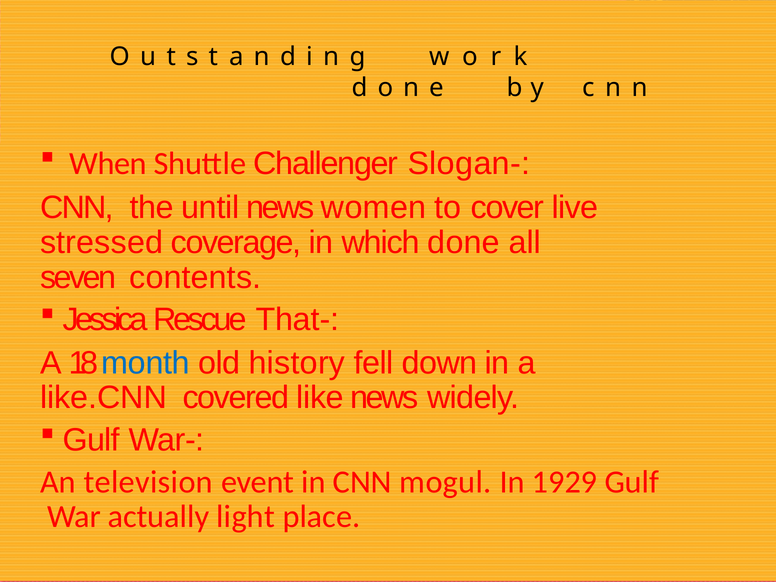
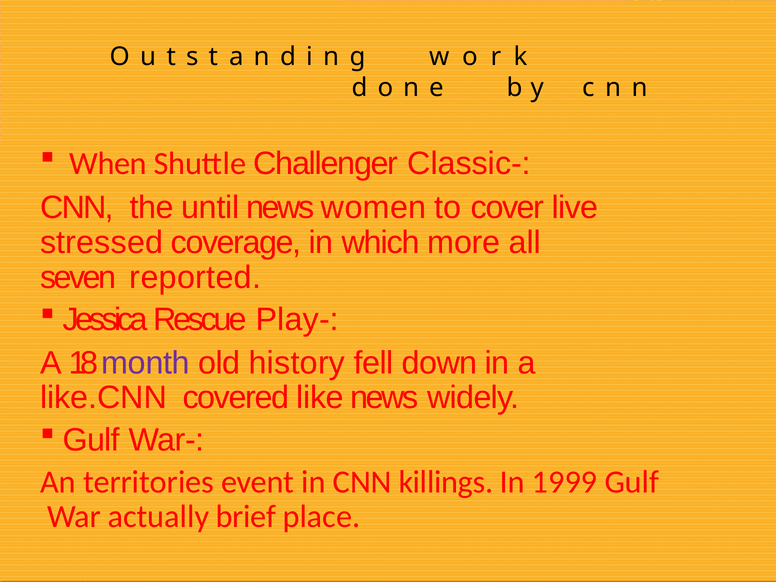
Slogan-: Slogan- -> Classic- (469, 163)
done: done -> more (464, 243)
contents: contents -> reported (195, 277)
That-: That- -> Play- (297, 320)
month colour: blue -> purple (146, 363)
television: television -> territories (148, 482)
mogul: mogul -> killings (446, 482)
1929: 1929 -> 1999 (565, 482)
light: light -> brief (246, 517)
